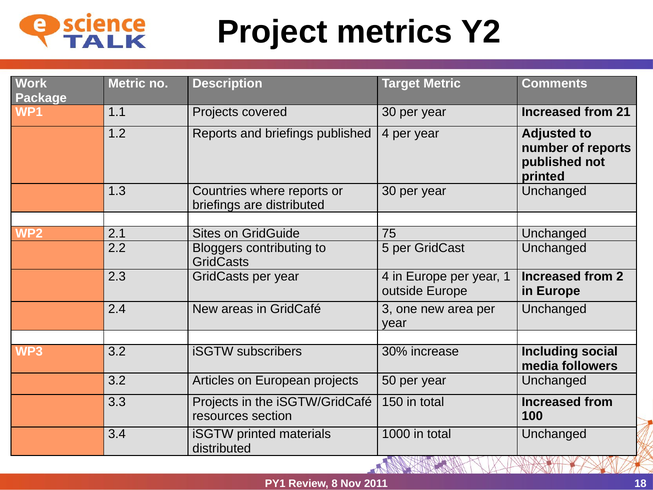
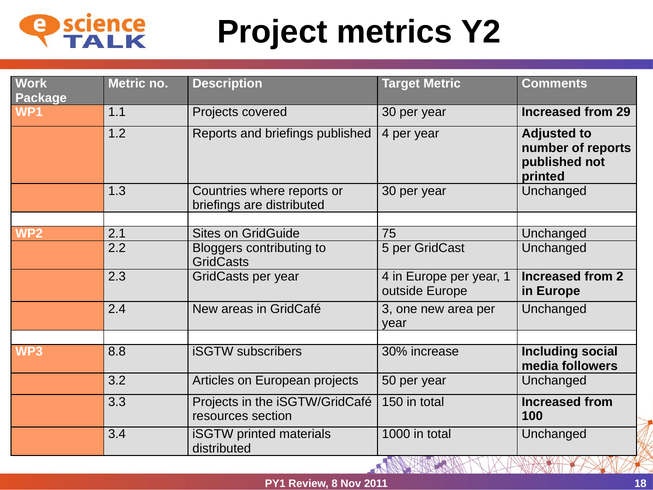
21: 21 -> 29 (623, 112)
WP3 3.2: 3.2 -> 8.8 (117, 352)
